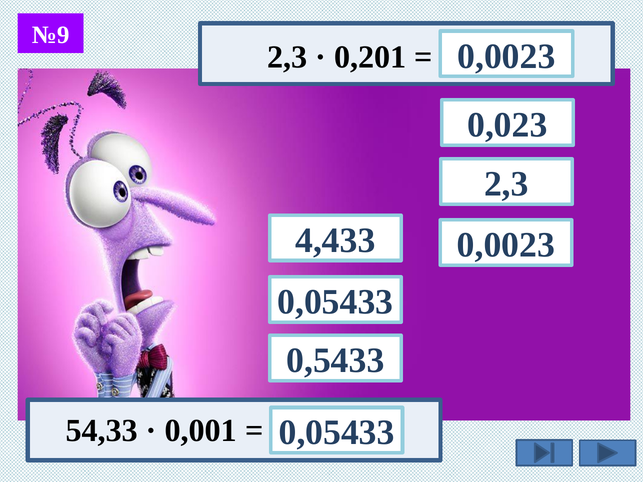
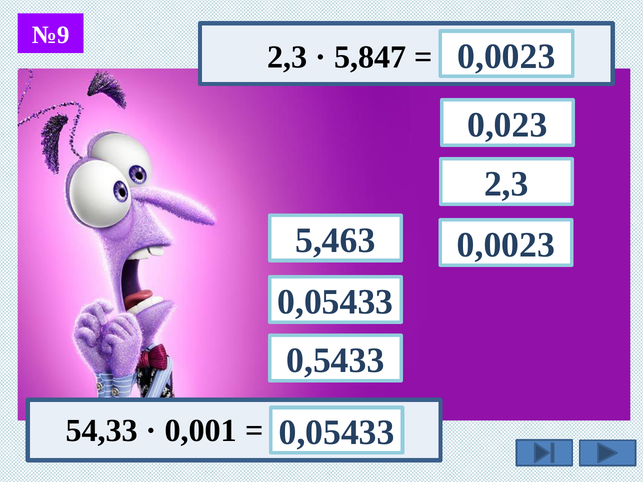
0,201: 0,201 -> 5,847 (370, 57)
4,433: 4,433 -> 5,463 (335, 240)
